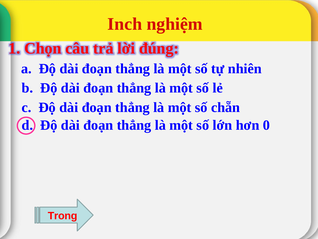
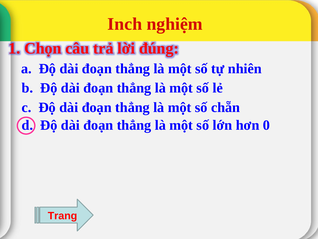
Trong: Trong -> Trang (62, 215)
